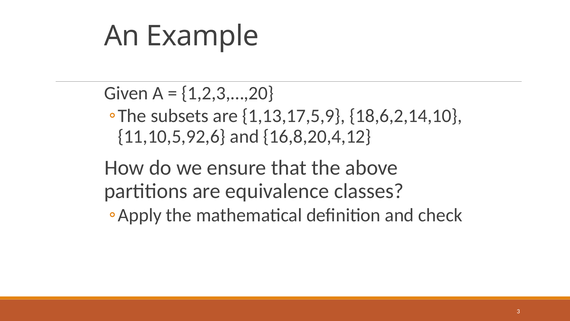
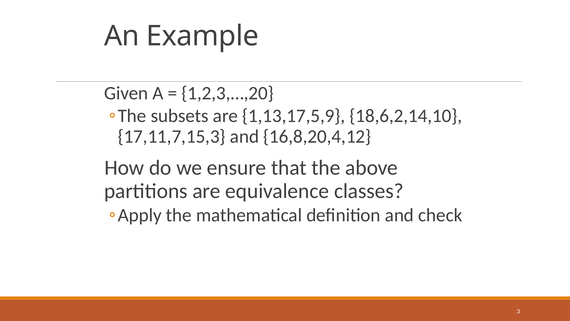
11,10,5,92,6: 11,10,5,92,6 -> 17,11,7,15,3 (172, 136)
